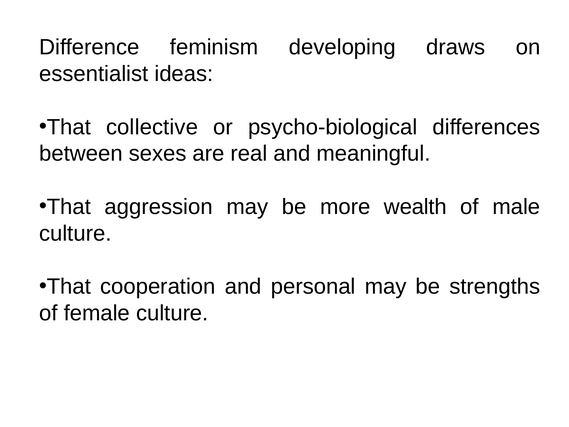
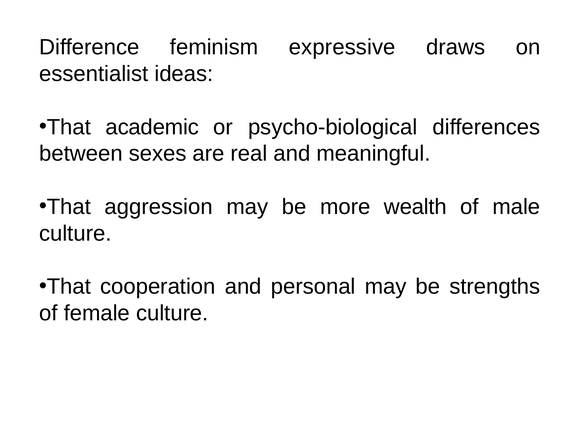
developing: developing -> expressive (342, 47)
collective: collective -> academic (152, 127)
